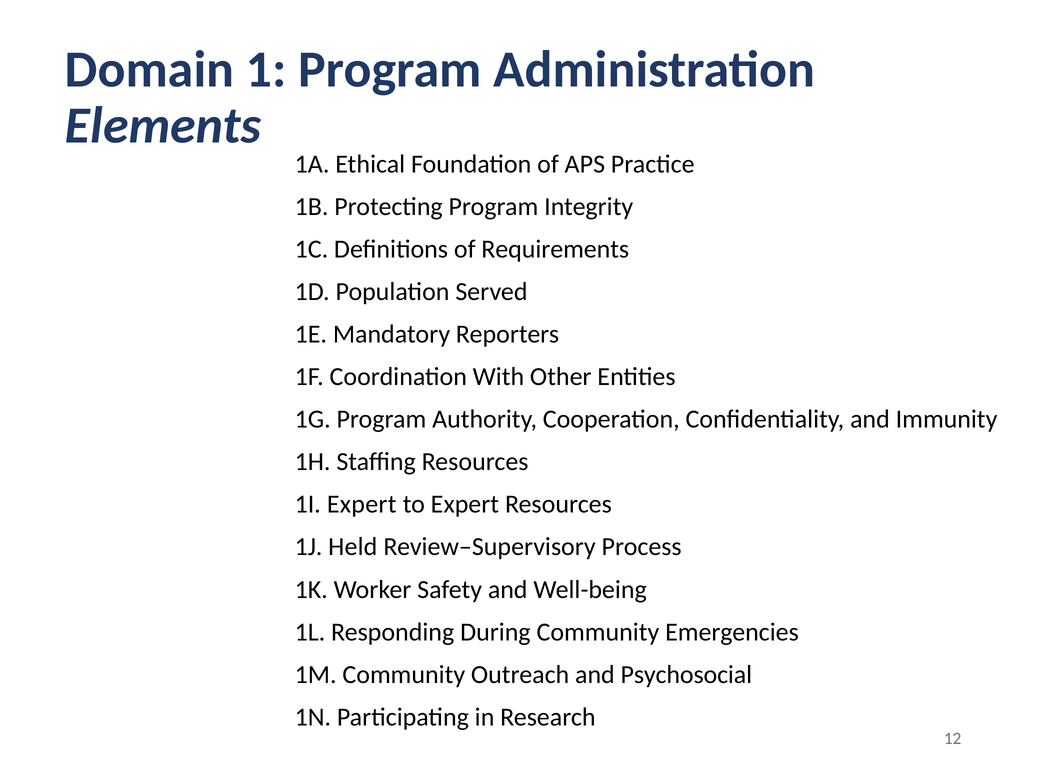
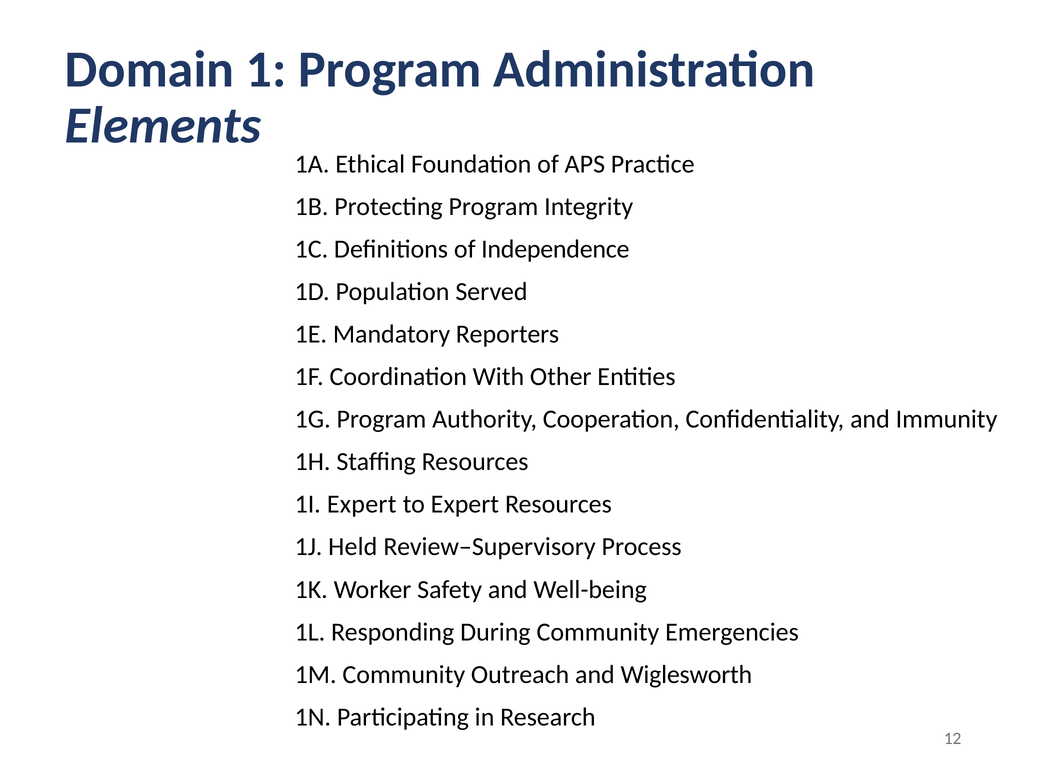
Requirements: Requirements -> Independence (555, 249)
Psychosocial: Psychosocial -> Wiglesworth (686, 675)
